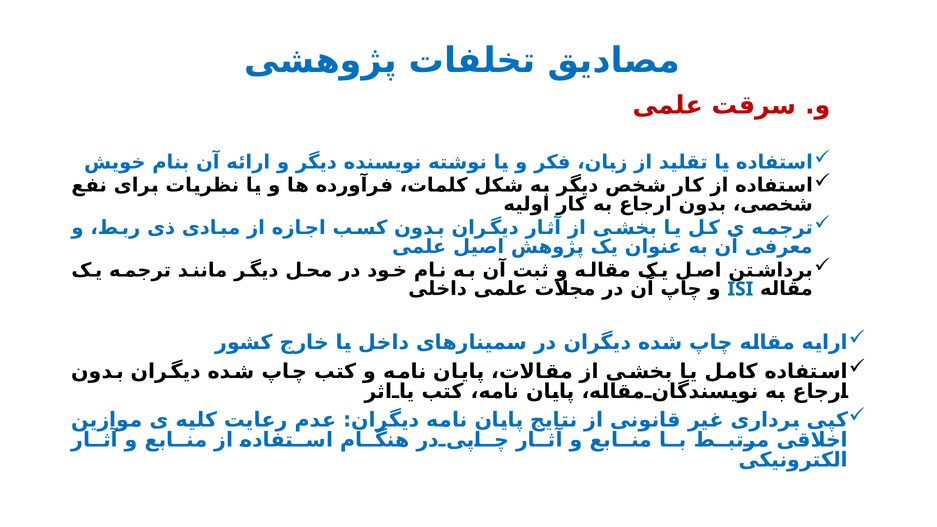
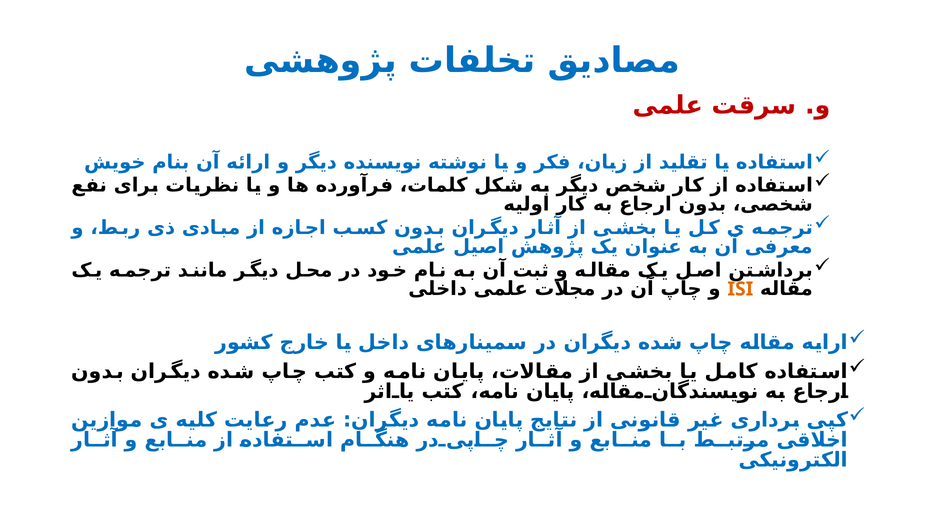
ISI colour: blue -> orange (740, 289)
